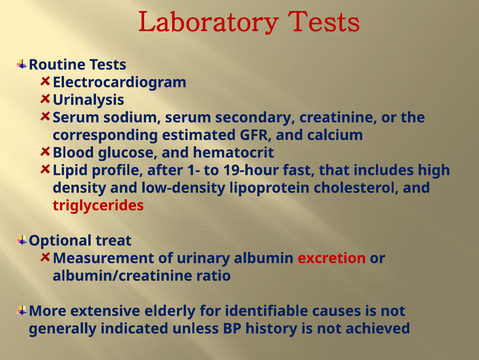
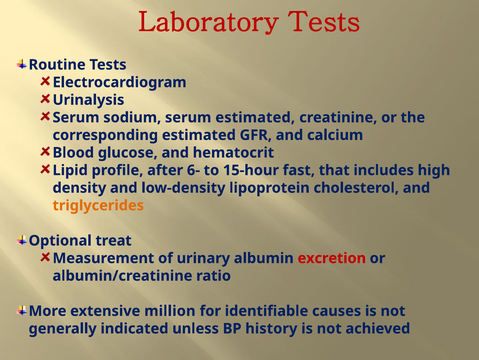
serum secondary: secondary -> estimated (255, 117)
1-: 1- -> 6- (193, 170)
19-hour: 19-hour -> 15-hour (251, 170)
triglycerides colour: red -> orange (98, 205)
elderly: elderly -> million (170, 310)
